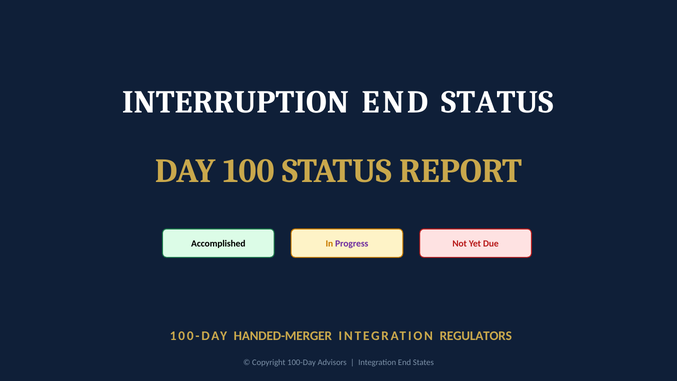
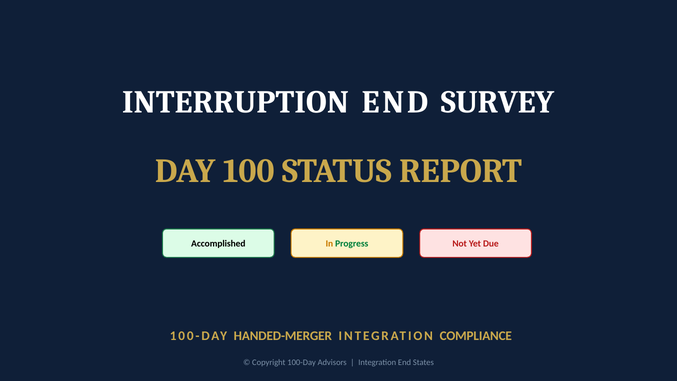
END STATUS: STATUS -> SURVEY (498, 102)
Progress colour: purple -> green (352, 244)
REGULATORS: REGULATORS -> COMPLIANCE (476, 336)
